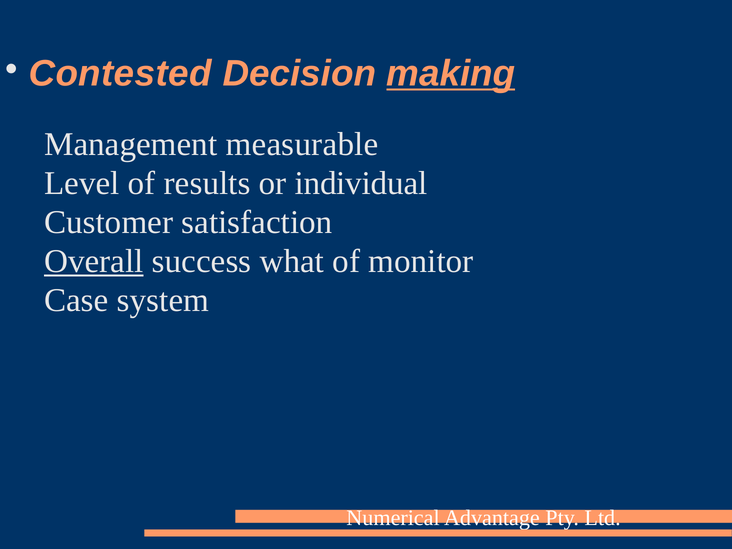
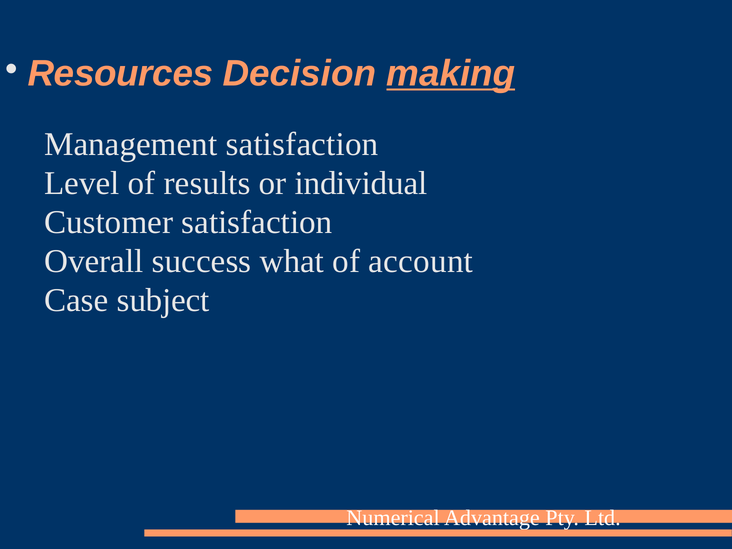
Contested: Contested -> Resources (120, 73)
Management measurable: measurable -> satisfaction (302, 144)
Overall underline: present -> none (94, 261)
monitor: monitor -> account (421, 261)
system: system -> subject (163, 300)
